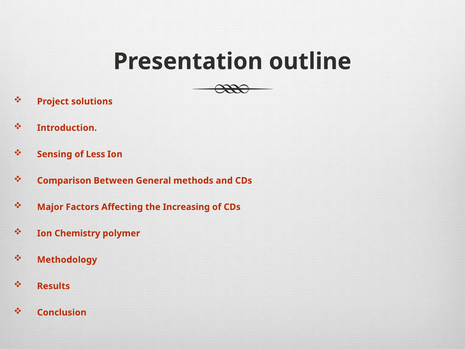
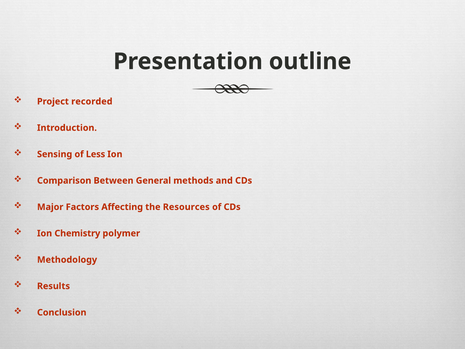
solutions: solutions -> recorded (92, 101)
Increasing: Increasing -> Resources (186, 207)
